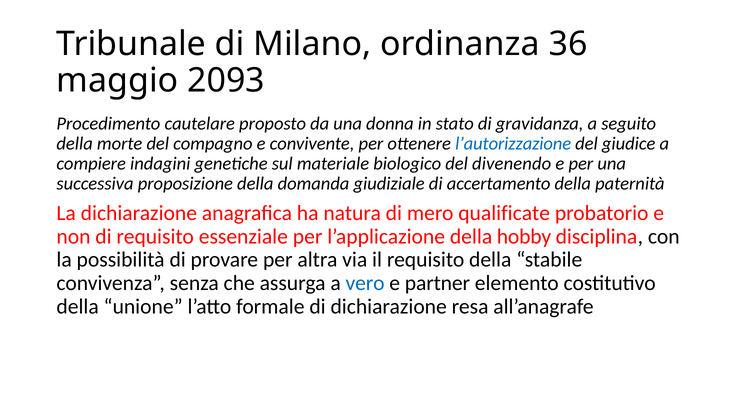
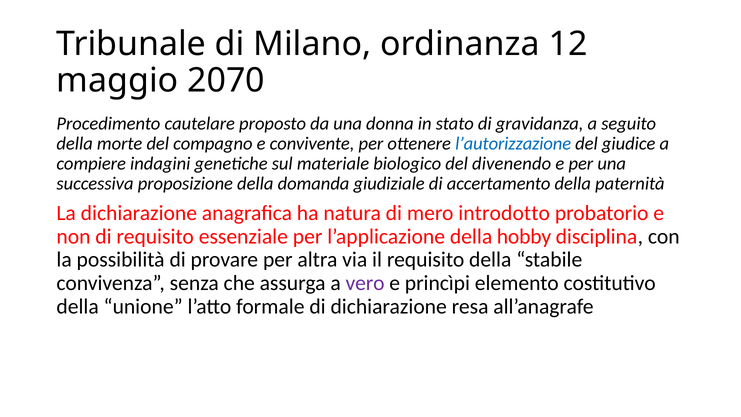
36: 36 -> 12 (568, 44)
2093: 2093 -> 2070 (226, 81)
qualificate: qualificate -> introdotto (504, 213)
vero colour: blue -> purple (365, 283)
partner: partner -> princìpi (437, 283)
